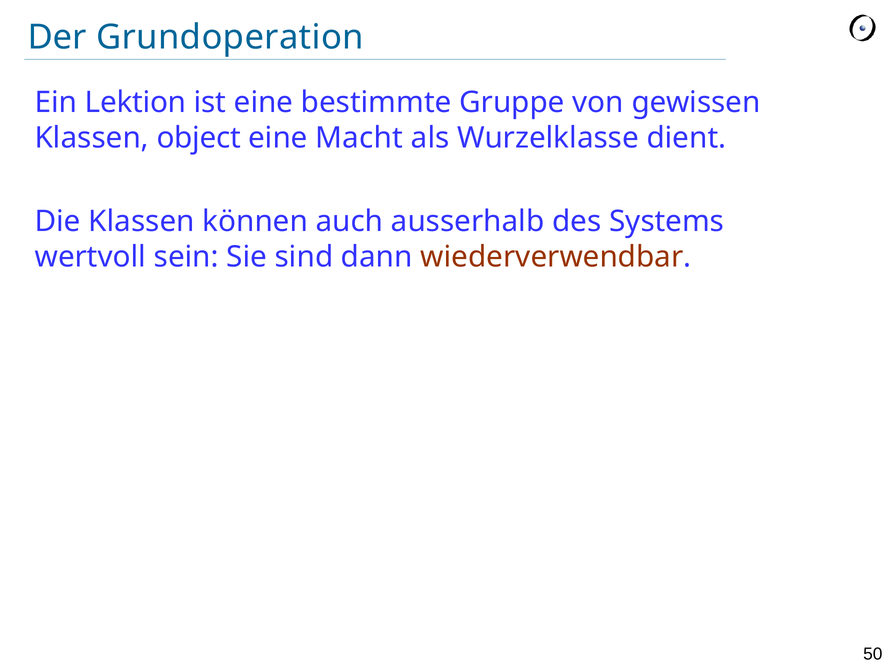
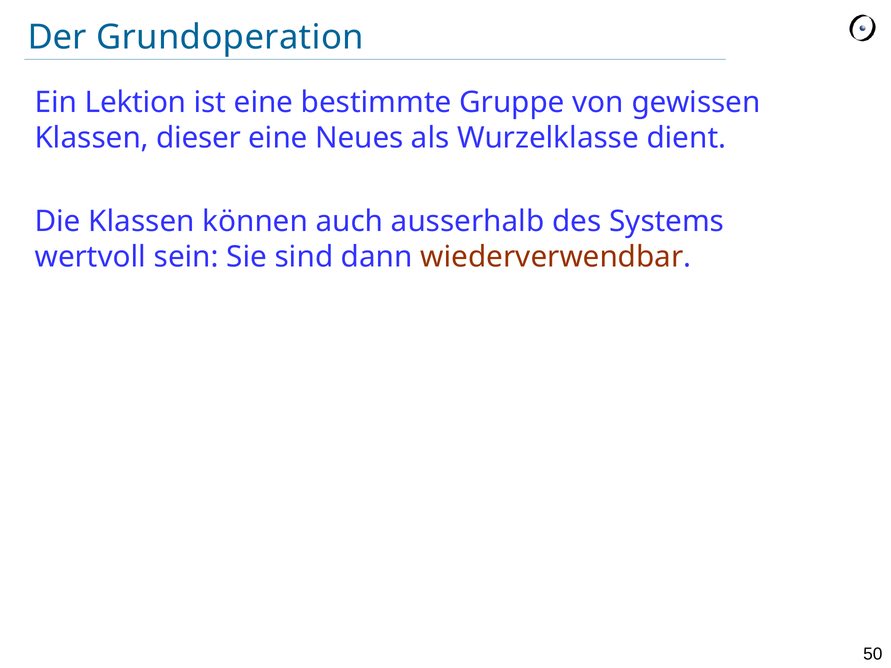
object: object -> dieser (199, 138)
Macht: Macht -> Neues (359, 138)
